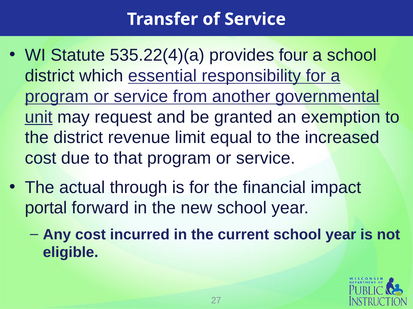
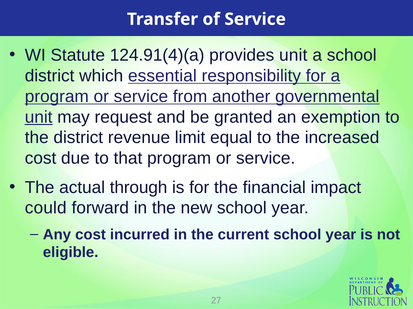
535.22(4)(a: 535.22(4)(a -> 124.91(4)(a (157, 55)
provides four: four -> unit (293, 55)
portal: portal -> could (46, 208)
